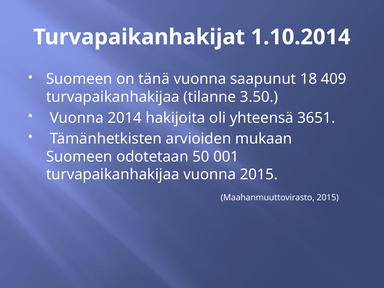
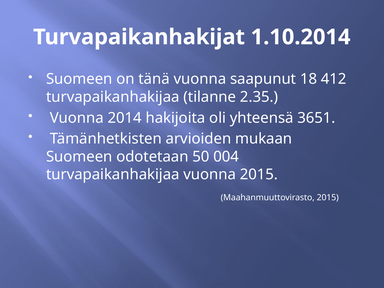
409: 409 -> 412 (334, 79)
3.50: 3.50 -> 2.35 (259, 97)
001: 001 -> 004 (226, 157)
